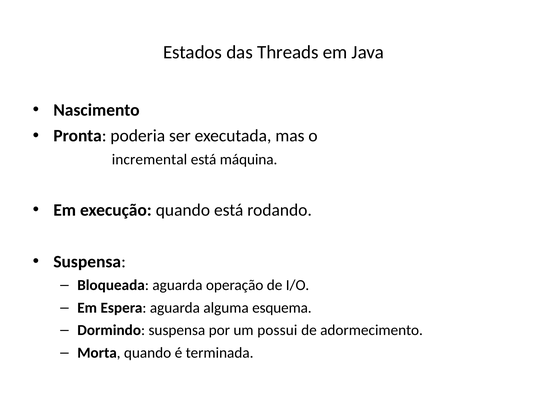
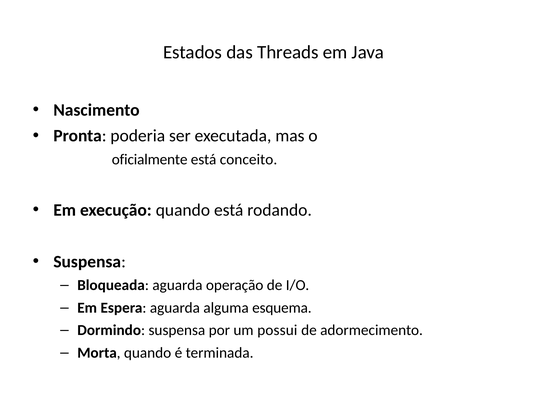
incremental: incremental -> oficialmente (150, 160)
máquina: máquina -> conceito (249, 160)
